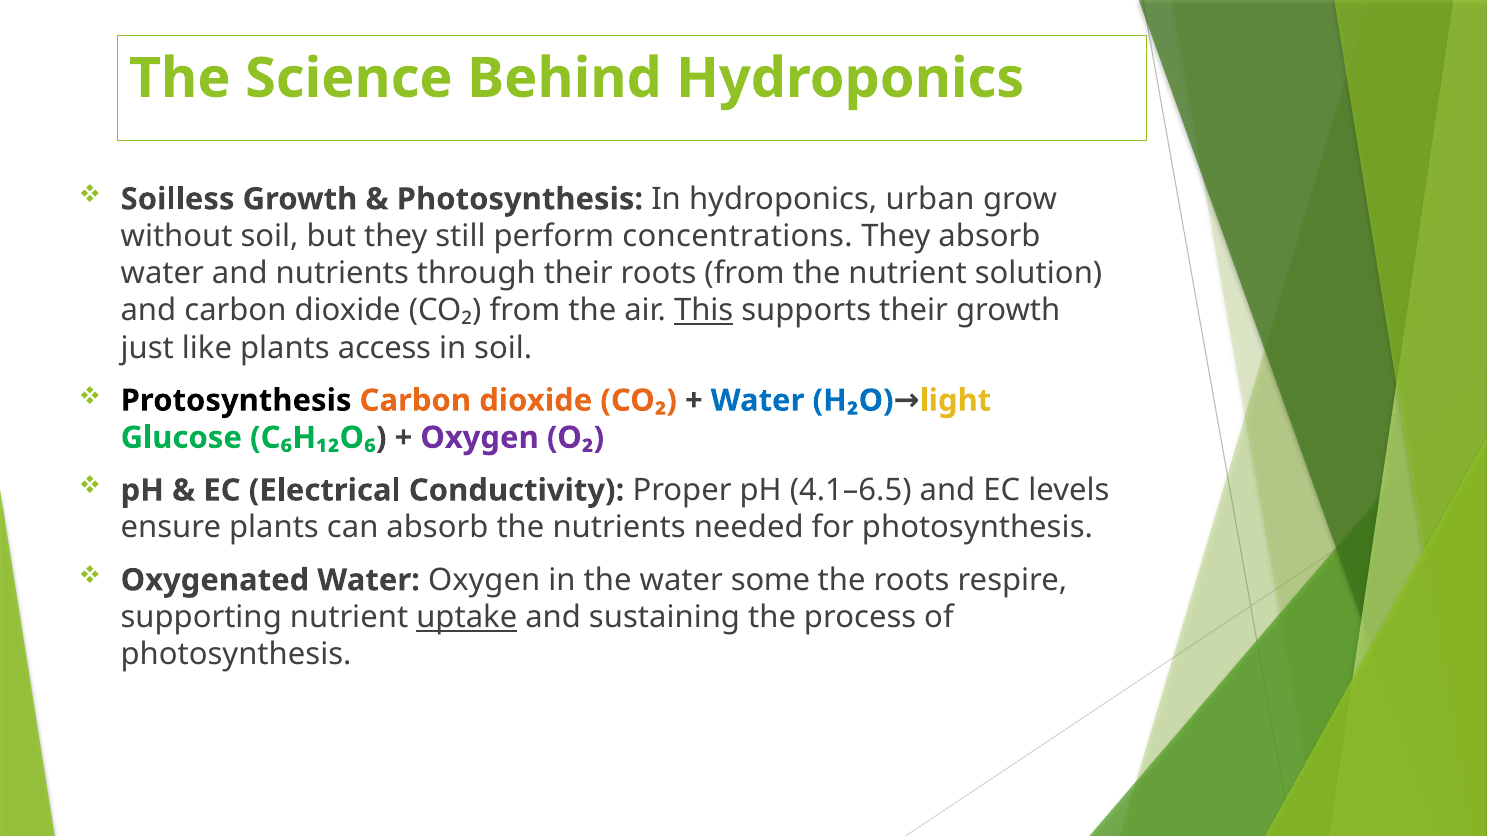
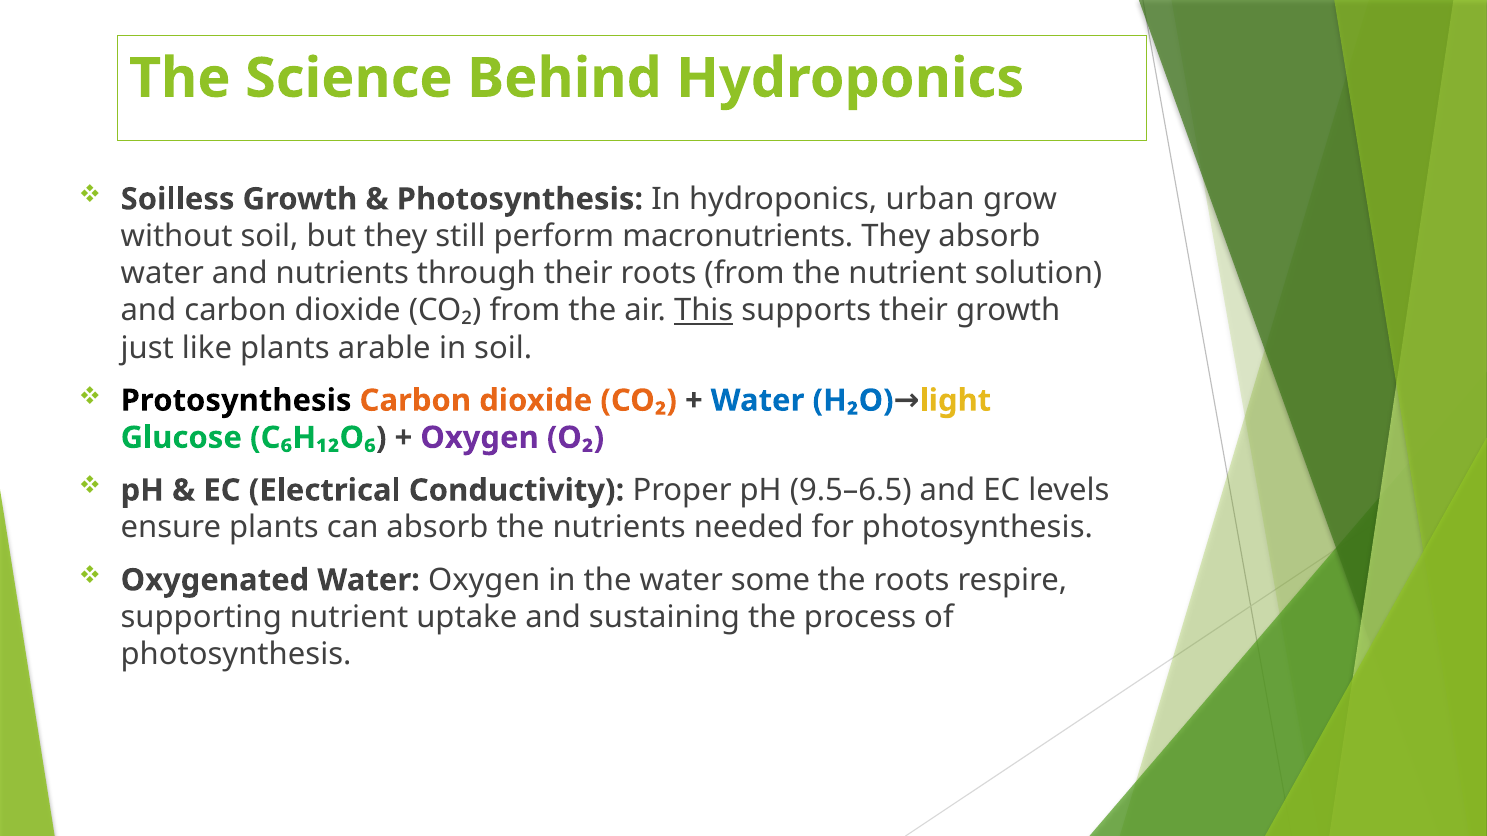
concentrations: concentrations -> macronutrients (738, 236)
access: access -> arable (384, 348)
4.1–6.5: 4.1–6.5 -> 9.5–6.5 (851, 491)
uptake underline: present -> none (467, 618)
